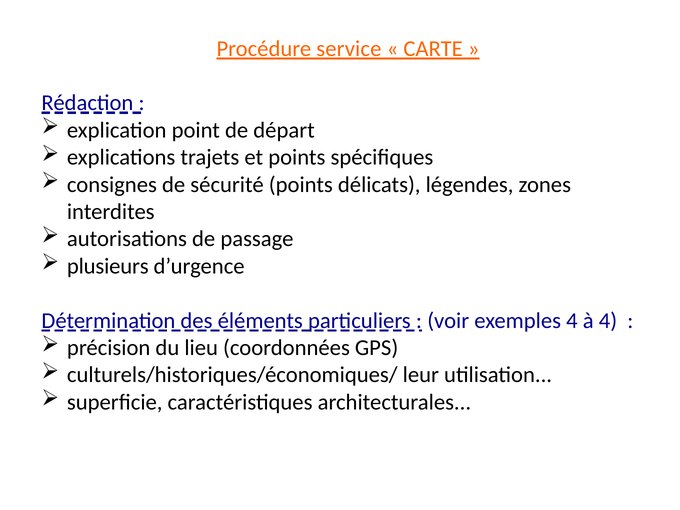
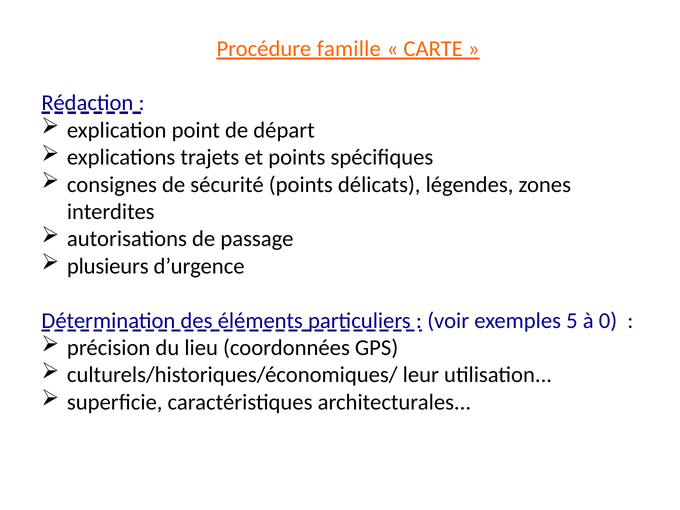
service: service -> famille (349, 49)
exemples 4: 4 -> 5 (572, 321)
à 4: 4 -> 0 (608, 321)
